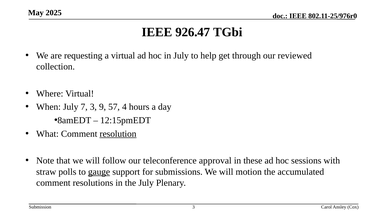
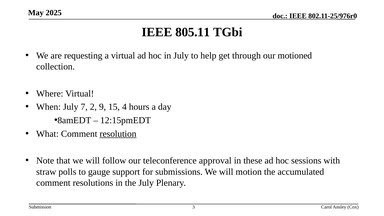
926.47: 926.47 -> 805.11 (193, 32)
reviewed: reviewed -> motioned (295, 56)
7 3: 3 -> 2 (93, 107)
57: 57 -> 15 (114, 107)
gauge underline: present -> none (99, 172)
